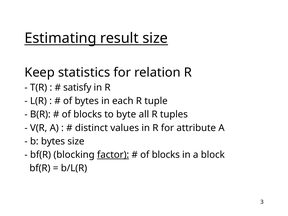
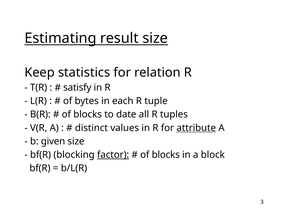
byte: byte -> date (126, 114)
attribute underline: none -> present (196, 128)
b bytes: bytes -> given (53, 141)
